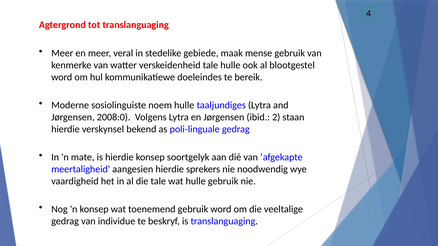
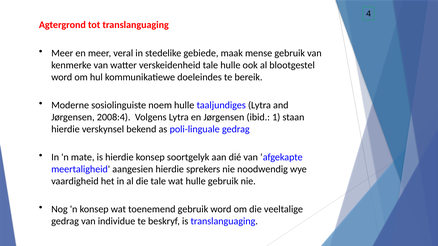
2008:0: 2008:0 -> 2008:4 (114, 117)
2: 2 -> 1 (276, 117)
